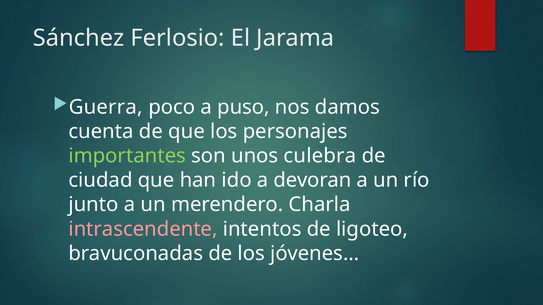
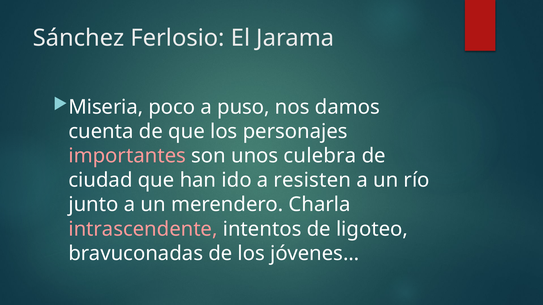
Guerra: Guerra -> Miseria (106, 107)
importantes colour: light green -> pink (127, 156)
devoran: devoran -> resisten (312, 180)
